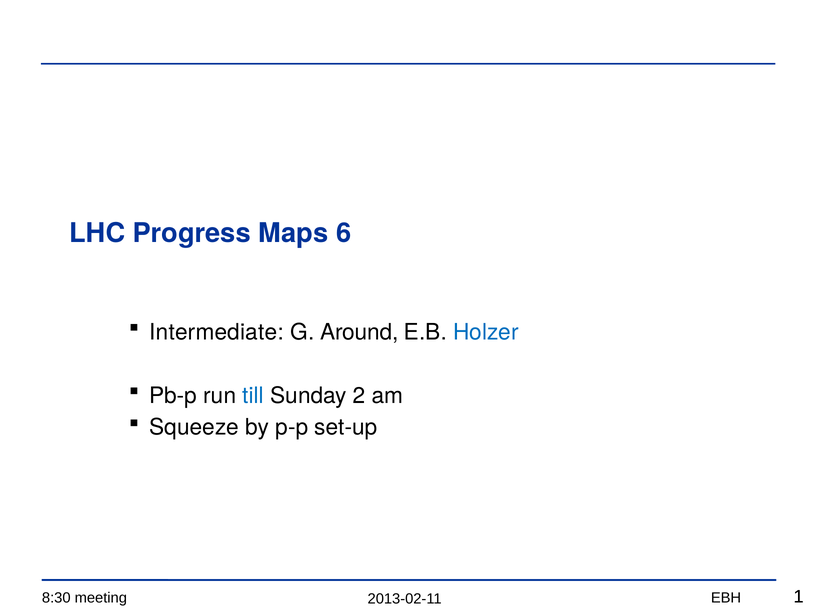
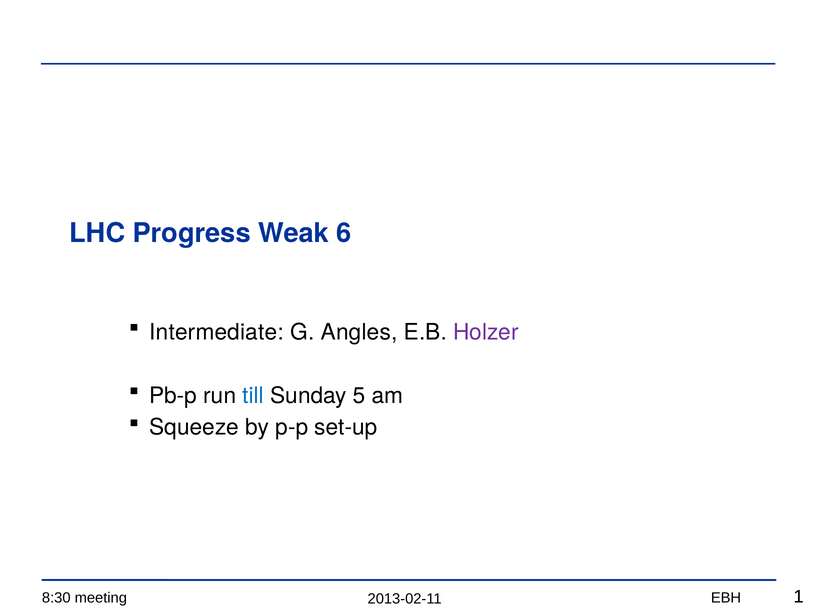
Maps: Maps -> Weak (294, 233)
Around: Around -> Angles (359, 332)
Holzer colour: blue -> purple (486, 332)
2: 2 -> 5 (359, 396)
